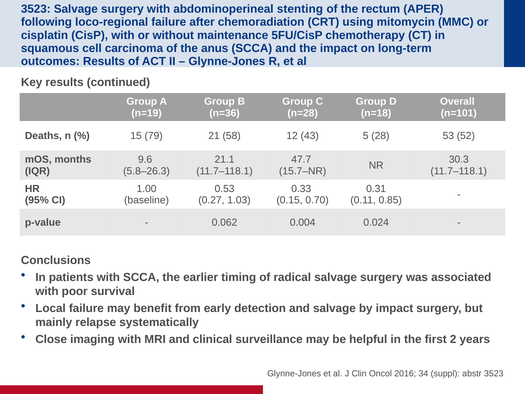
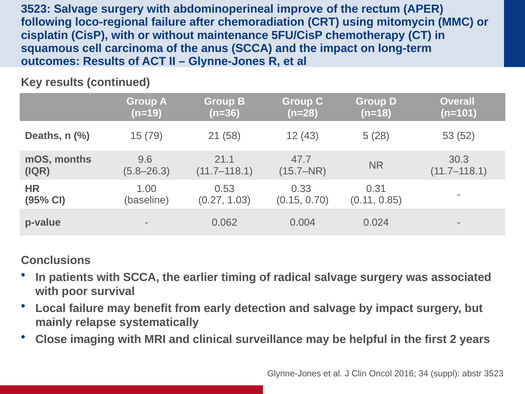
stenting: stenting -> improve (300, 9)
